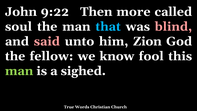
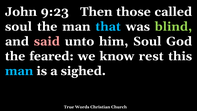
9:22: 9:22 -> 9:23 (55, 12)
more: more -> those (133, 12)
blind colour: pink -> light green (173, 27)
him Zion: Zion -> Soul (147, 41)
fellow: fellow -> feared (52, 56)
fool: fool -> rest (151, 56)
man colour: light green -> light blue (19, 71)
